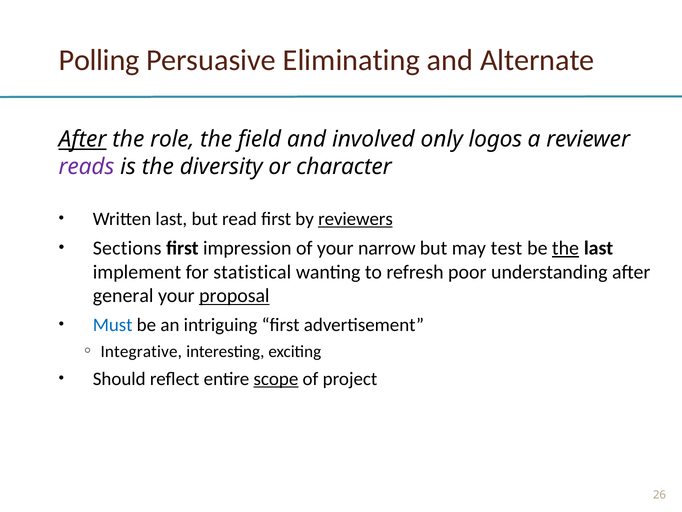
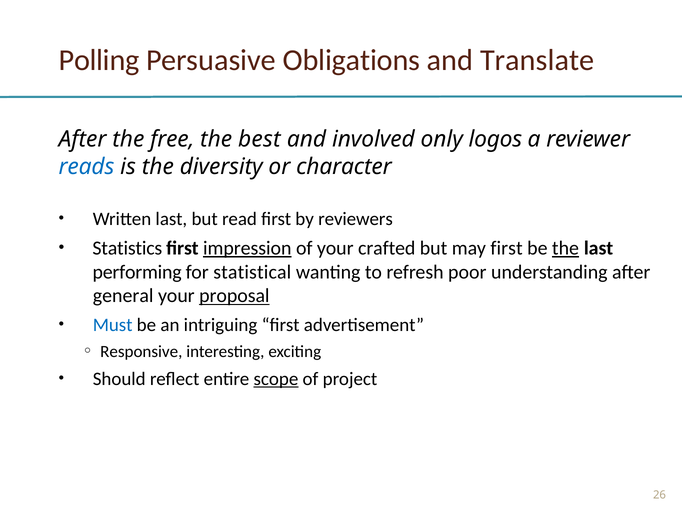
Eliminating: Eliminating -> Obligations (351, 60)
Alternate: Alternate -> Translate (537, 60)
After underline: present -> none (82, 139)
role: role -> free (172, 139)
field: field -> best (259, 139)
reads colour: purple -> blue (86, 167)
reviewers underline: present -> none (355, 219)
Sections: Sections -> Statistics (127, 248)
impression underline: none -> present (247, 248)
narrow: narrow -> crafted (387, 248)
may test: test -> first (507, 248)
implement: implement -> performing (137, 272)
Integrative: Integrative -> Responsive (141, 351)
